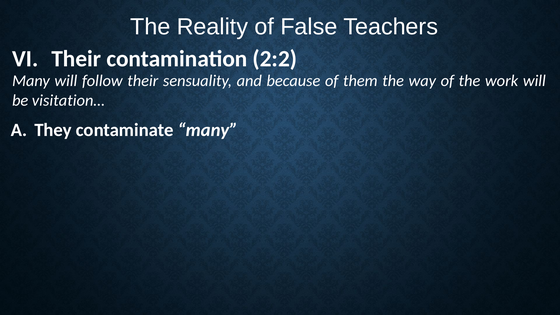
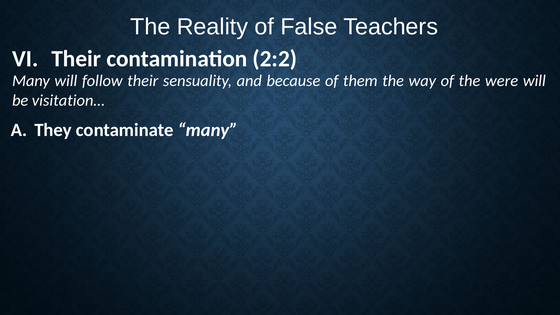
work: work -> were (502, 81)
